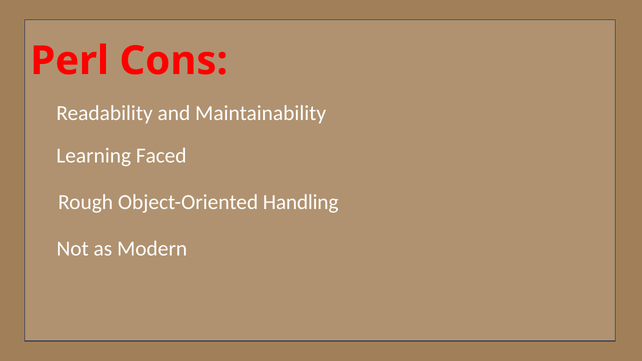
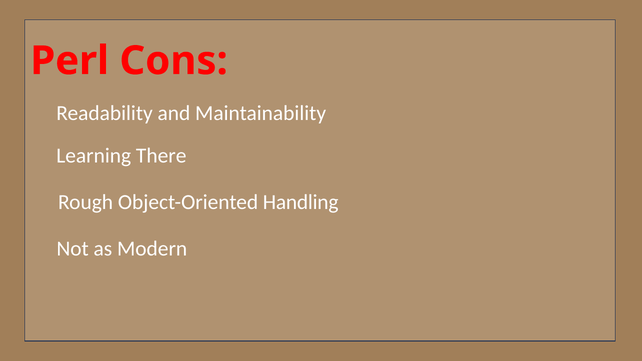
Faced: Faced -> There (161, 156)
